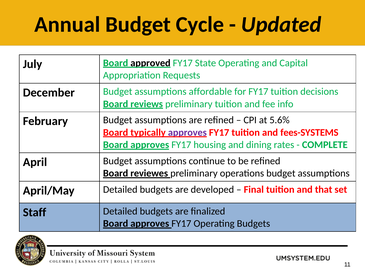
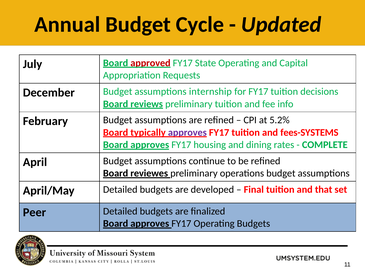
approved colour: black -> red (150, 63)
affordable: affordable -> internship (210, 91)
5.6%: 5.6% -> 5.2% (280, 120)
Staff: Staff -> Peer (34, 212)
